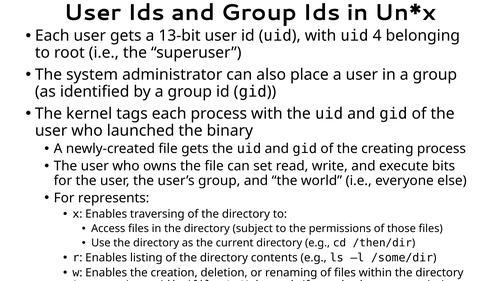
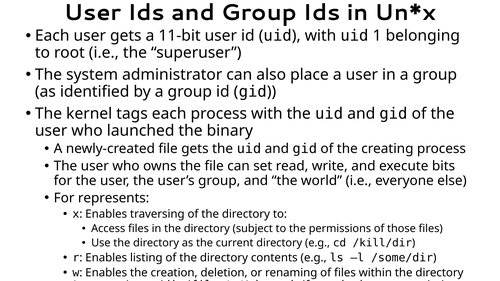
13-bit: 13-bit -> 11-bit (180, 36)
4: 4 -> 1 (377, 36)
/then/dir: /then/dir -> /kill/dir (382, 243)
